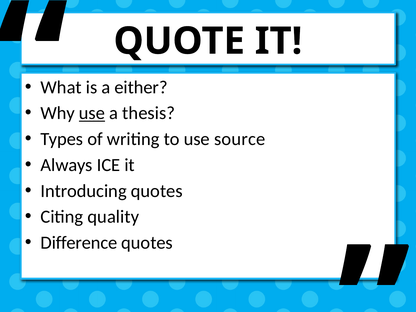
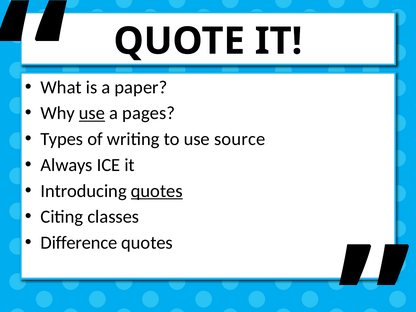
either: either -> paper (141, 87)
thesis: thesis -> pages (149, 113)
quotes underline: none -> present (157, 191)
quality: quality -> classes (113, 217)
